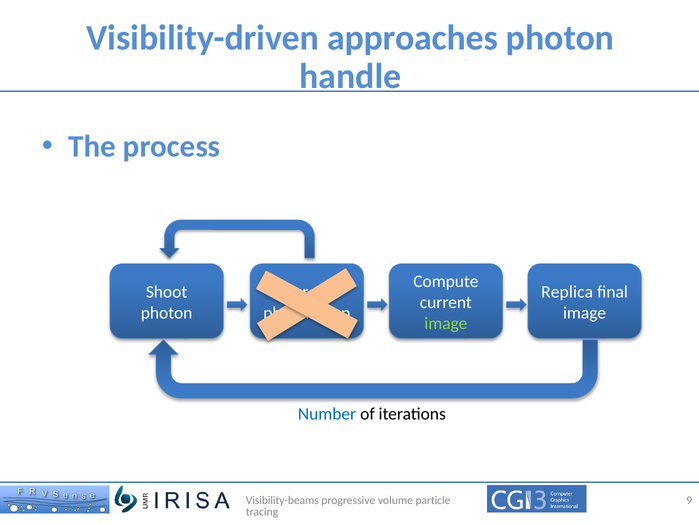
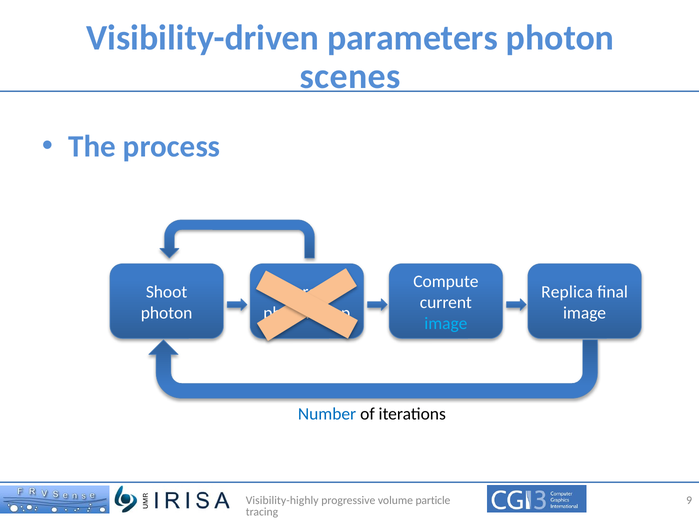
approaches: approaches -> parameters (413, 38)
handle: handle -> scenes (350, 77)
image colour: light green -> light blue (446, 323)
Visibility-beams: Visibility-beams -> Visibility-highly (282, 501)
